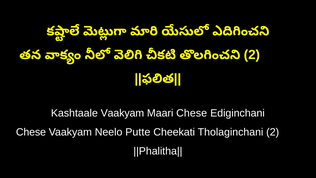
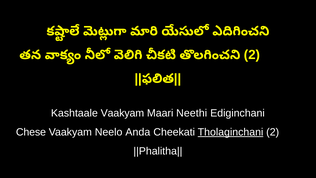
Maari Chese: Chese -> Neethi (192, 113)
Putte: Putte -> Anda (138, 132)
Tholaginchani underline: none -> present (231, 132)
